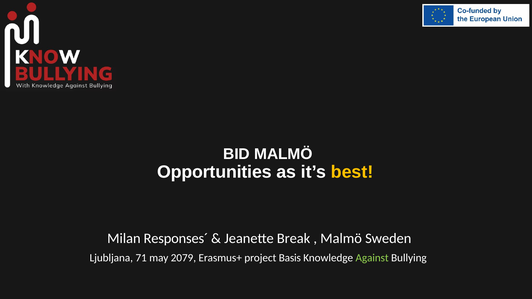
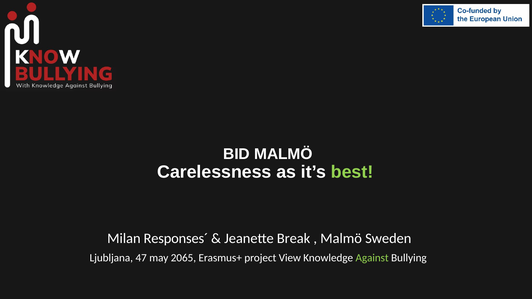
Opportunities: Opportunities -> Carelessness (214, 172)
best colour: yellow -> light green (352, 172)
71: 71 -> 47 (141, 258)
2079: 2079 -> 2065 (183, 258)
Basis: Basis -> View (290, 258)
